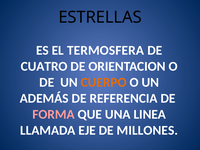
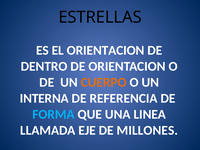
EL TERMOSFERA: TERMOSFERA -> ORIENTACION (106, 50)
CUATRO: CUATRO -> DENTRO (44, 66)
ADEMÁS: ADEMÁS -> INTERNA (44, 98)
FORMA colour: pink -> light blue (54, 114)
